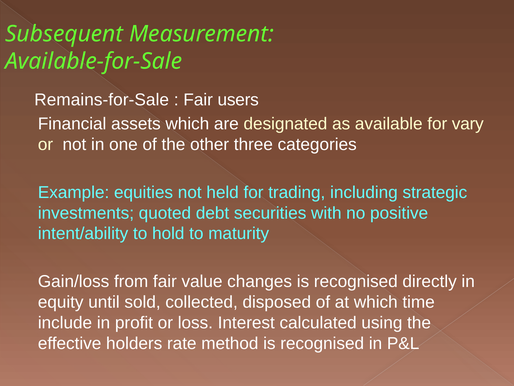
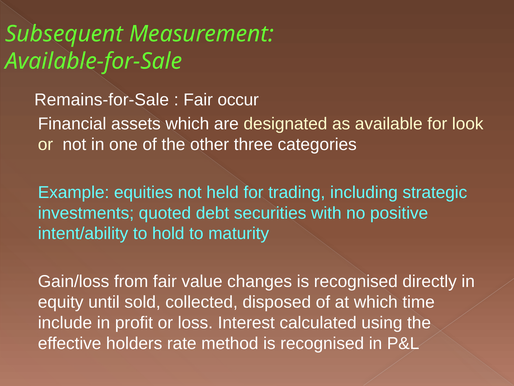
users: users -> occur (238, 100)
vary: vary -> look (468, 124)
